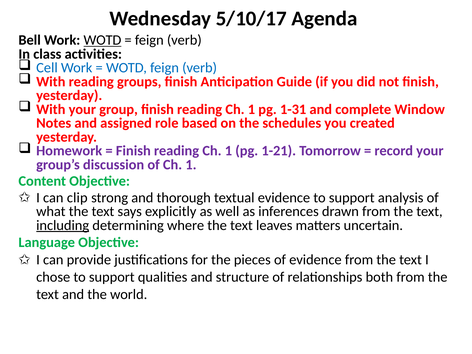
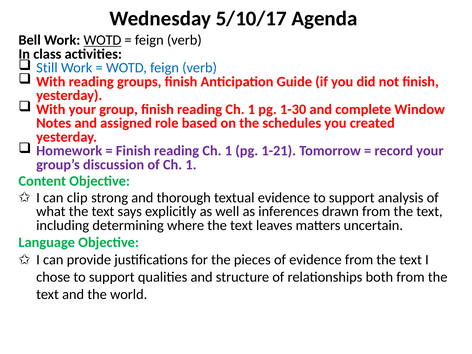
Cell: Cell -> Still (47, 68)
1-31: 1-31 -> 1-30 (293, 109)
including underline: present -> none (63, 225)
